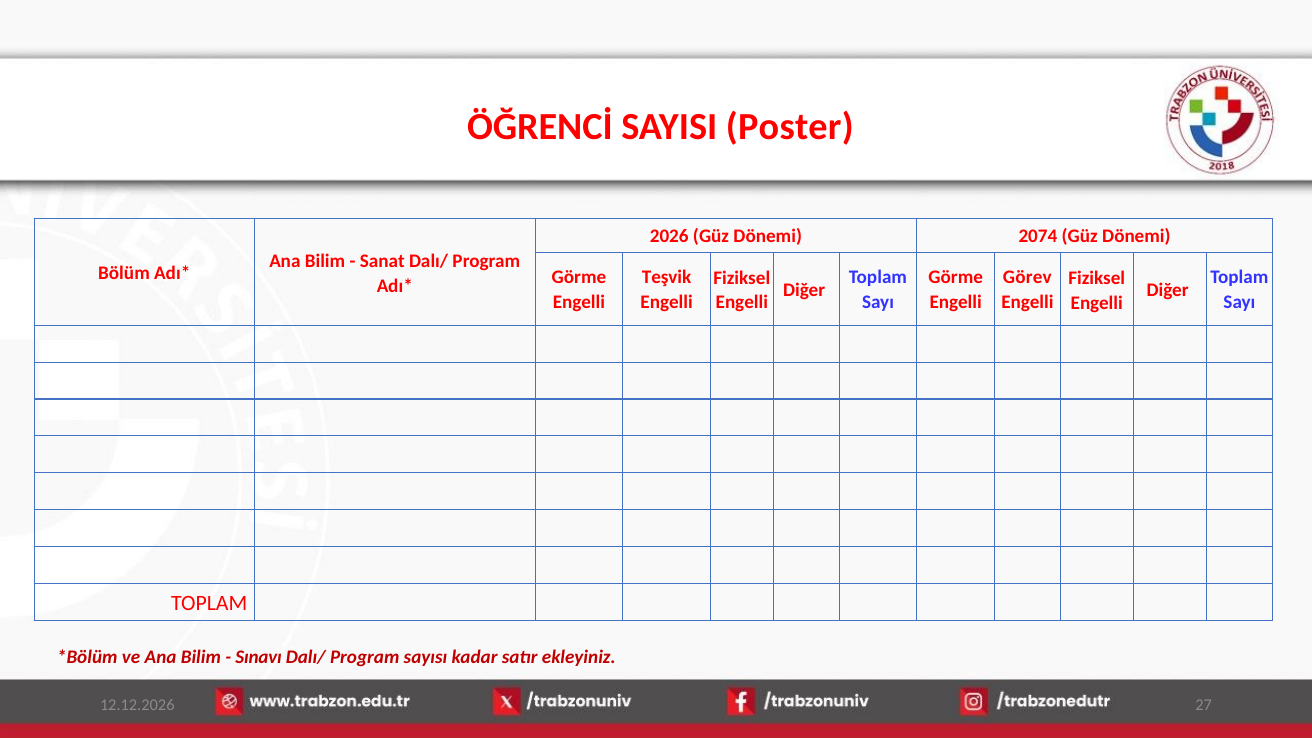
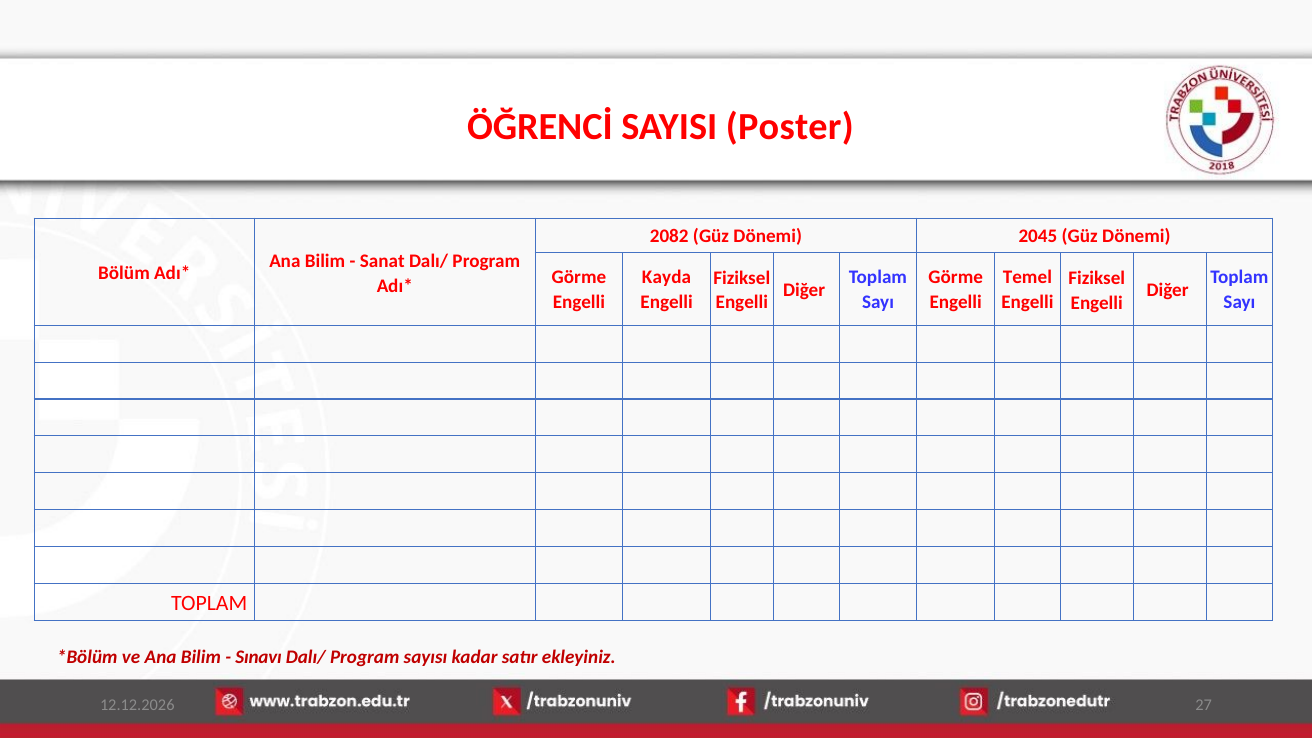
2026: 2026 -> 2082 (669, 237)
2074: 2074 -> 2045 (1038, 237)
Teşvik: Teşvik -> Kayda (667, 278)
Görev: Görev -> Temel (1027, 278)
